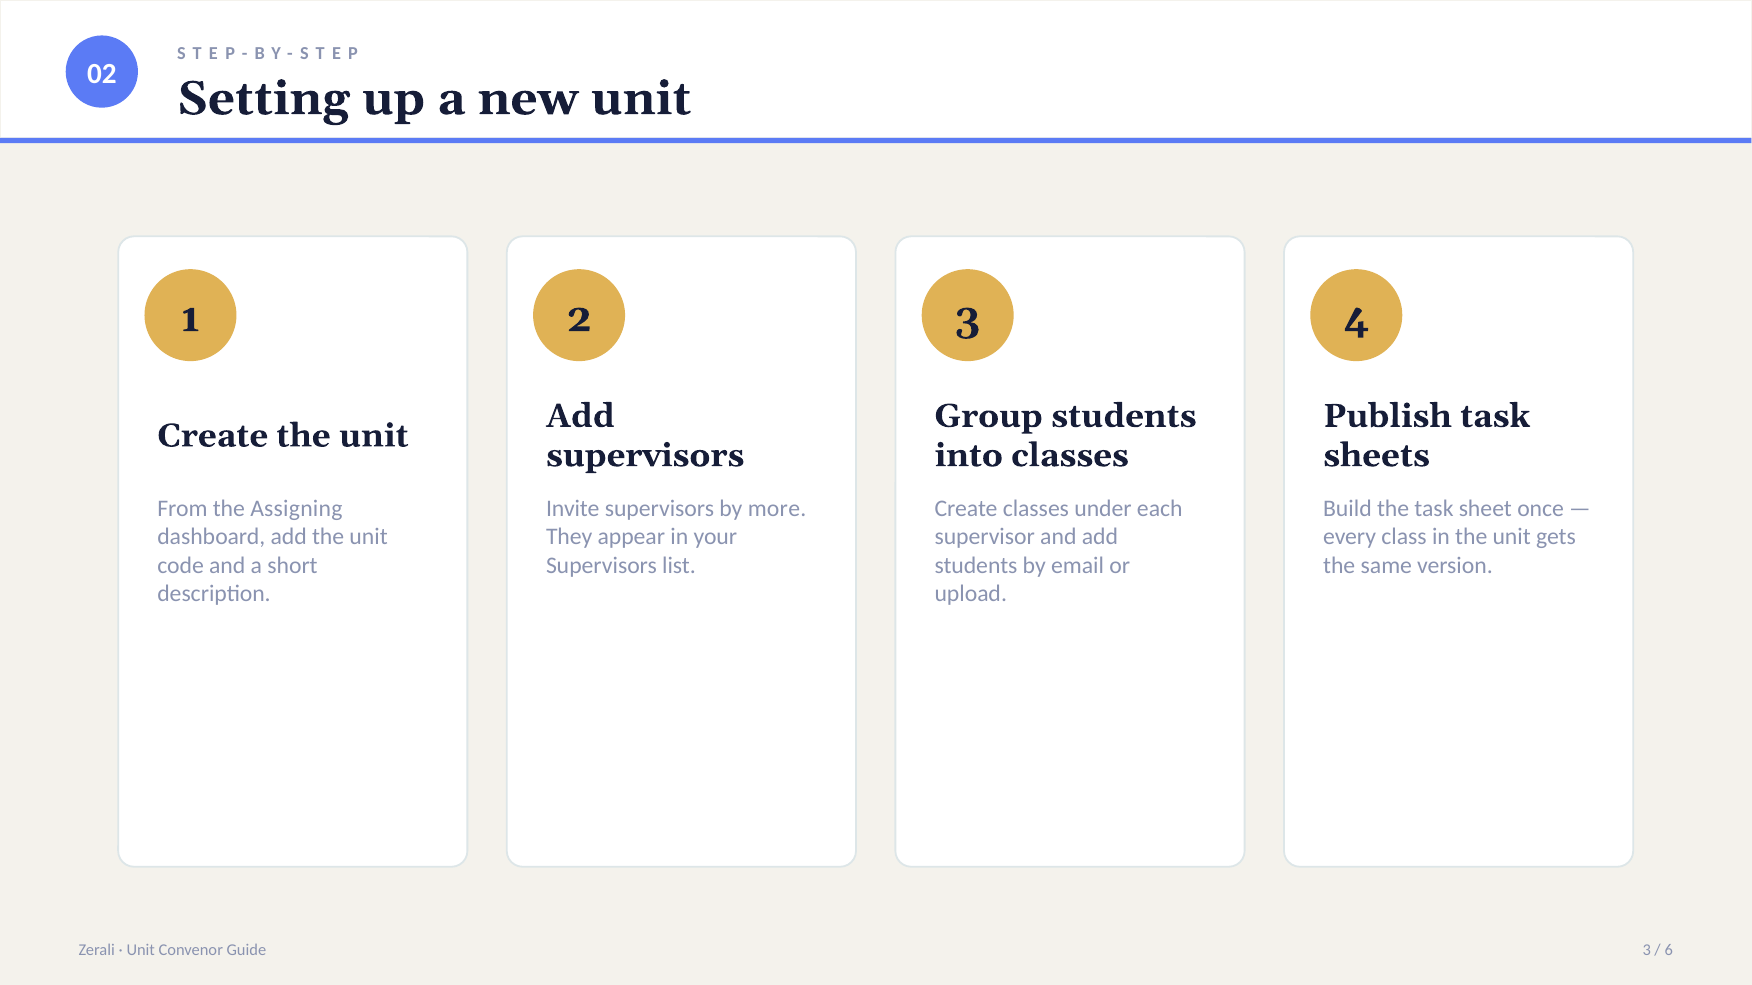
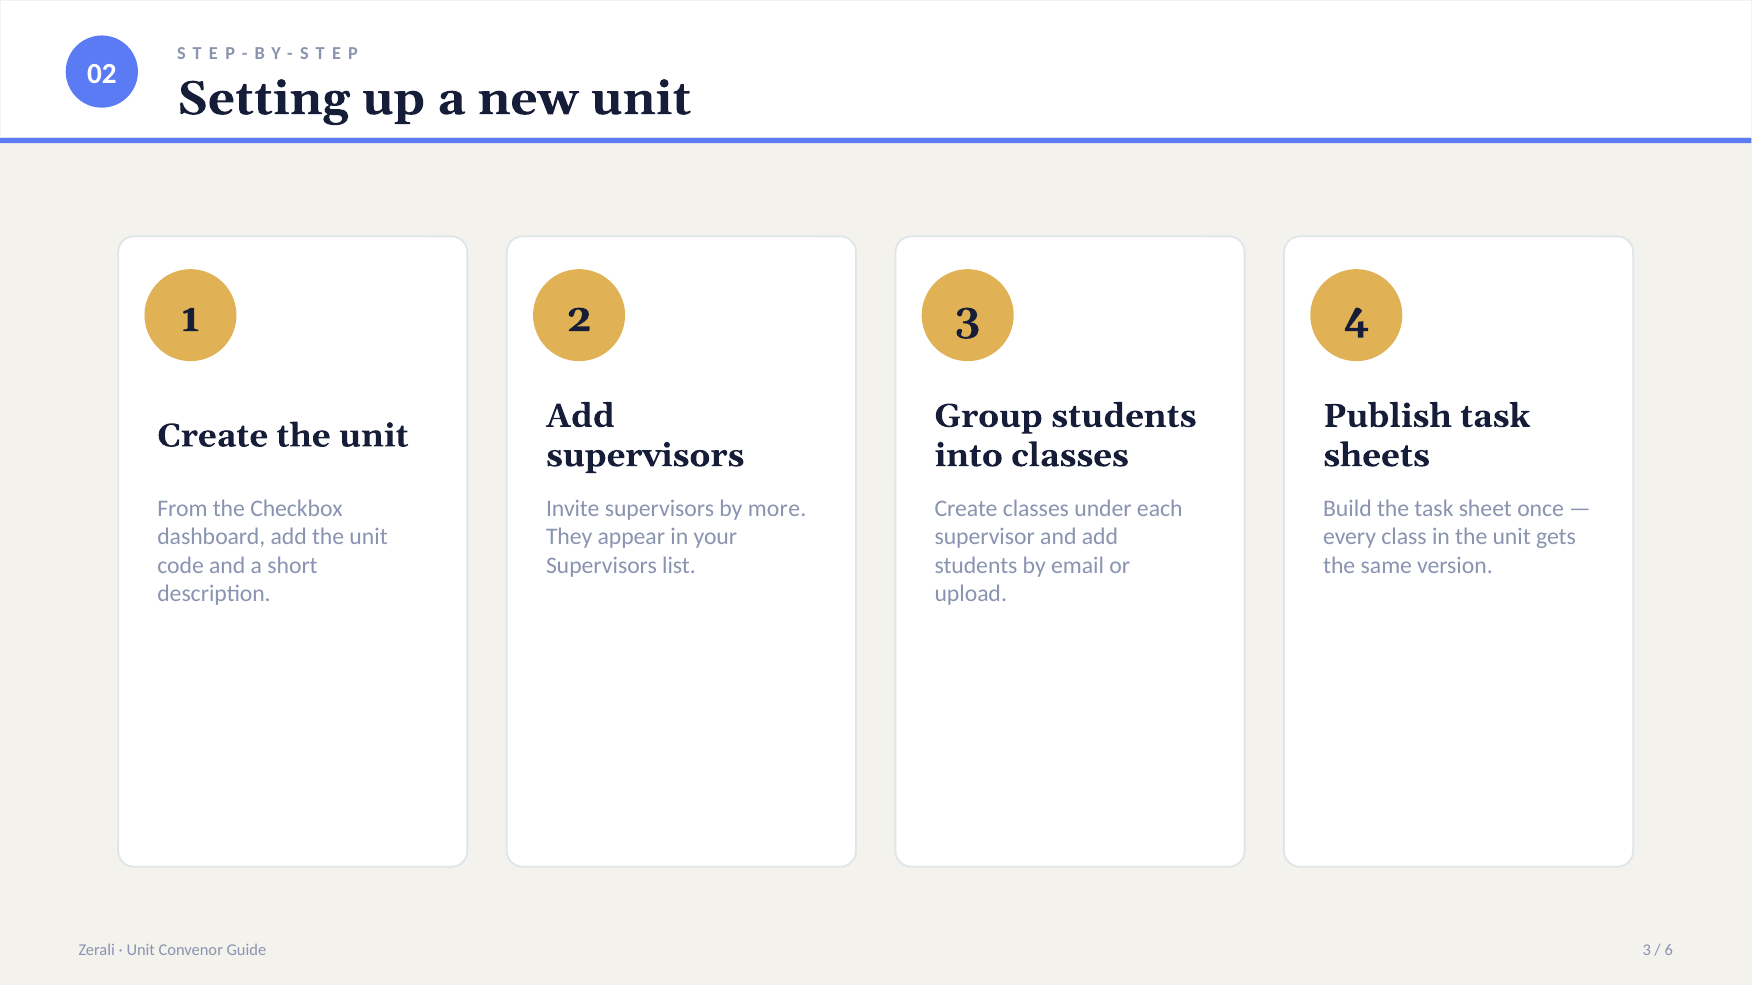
Assigning: Assigning -> Checkbox (297, 508)
